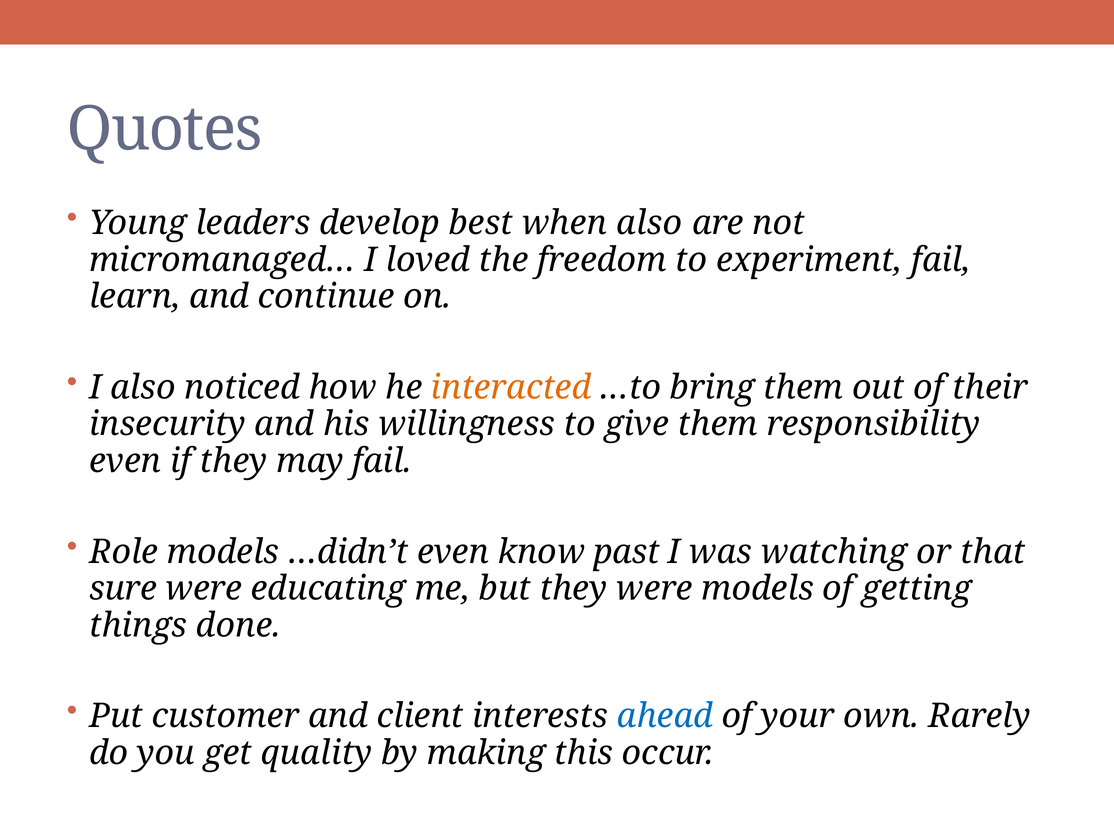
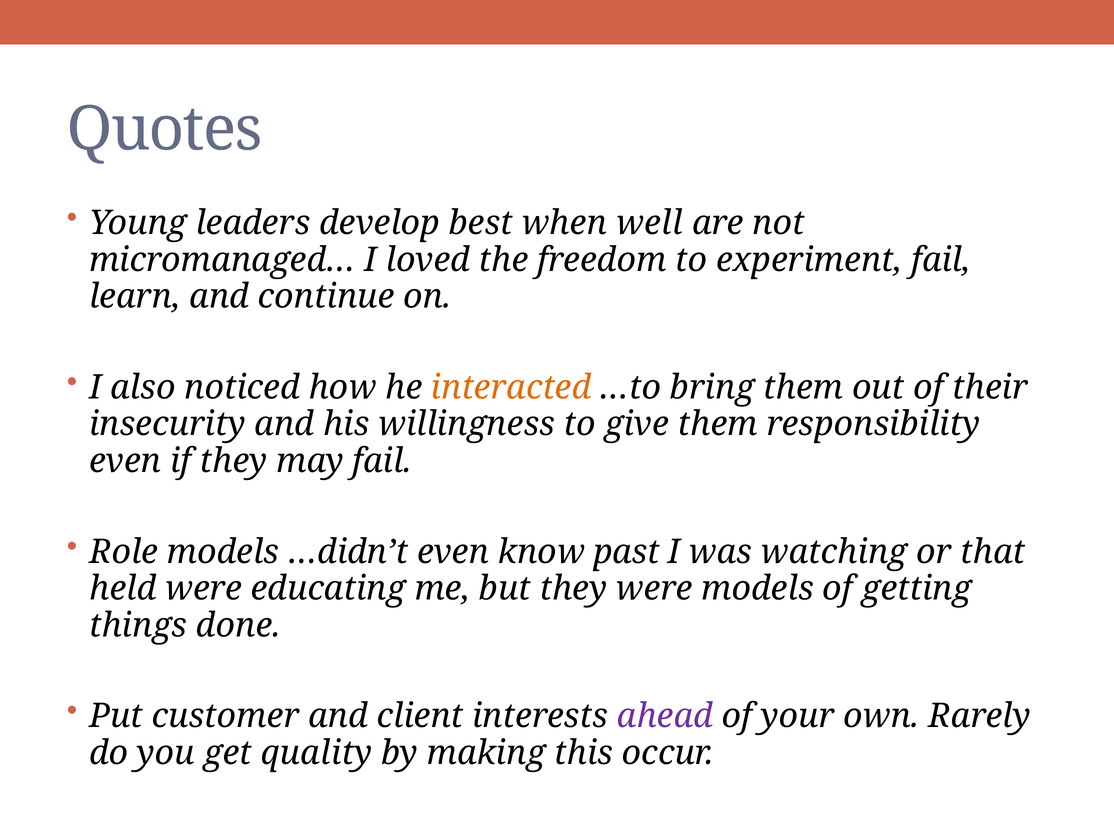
when also: also -> well (649, 223)
sure: sure -> held (123, 589)
ahead colour: blue -> purple (665, 717)
